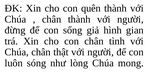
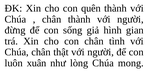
sóng: sóng -> xuân (37, 63)
